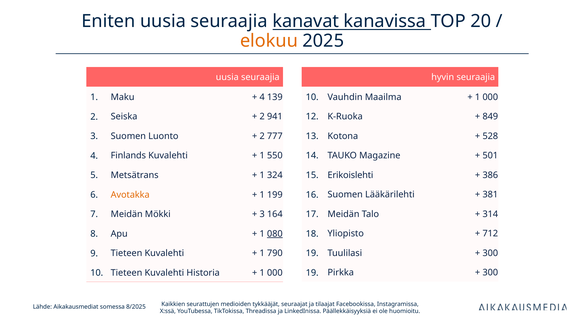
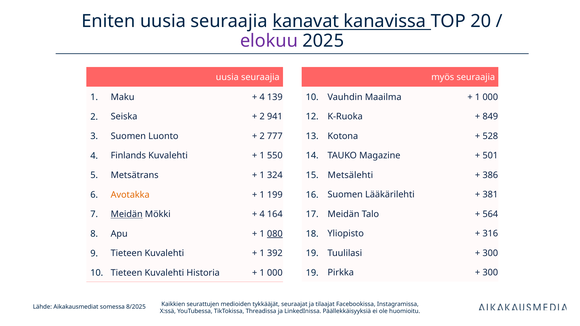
elokuu colour: orange -> purple (269, 41)
hyvin: hyvin -> myös (443, 77)
Erikoislehti: Erikoislehti -> Metsälehti (350, 175)
314: 314 -> 564 (490, 214)
Meidän underline: none -> present (127, 214)
3: 3 -> 4 (262, 214)
712: 712 -> 316 (490, 234)
790: 790 -> 392 (275, 253)
